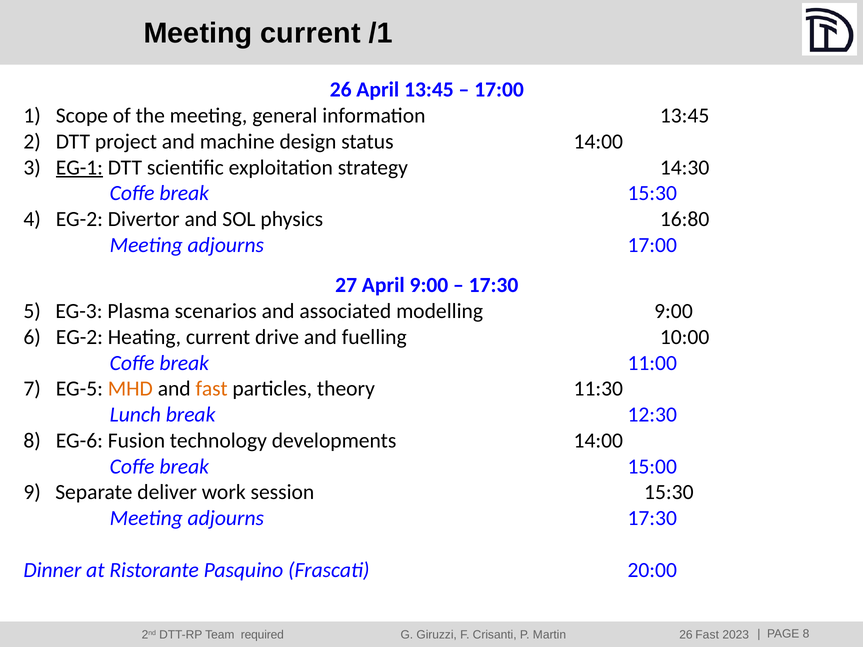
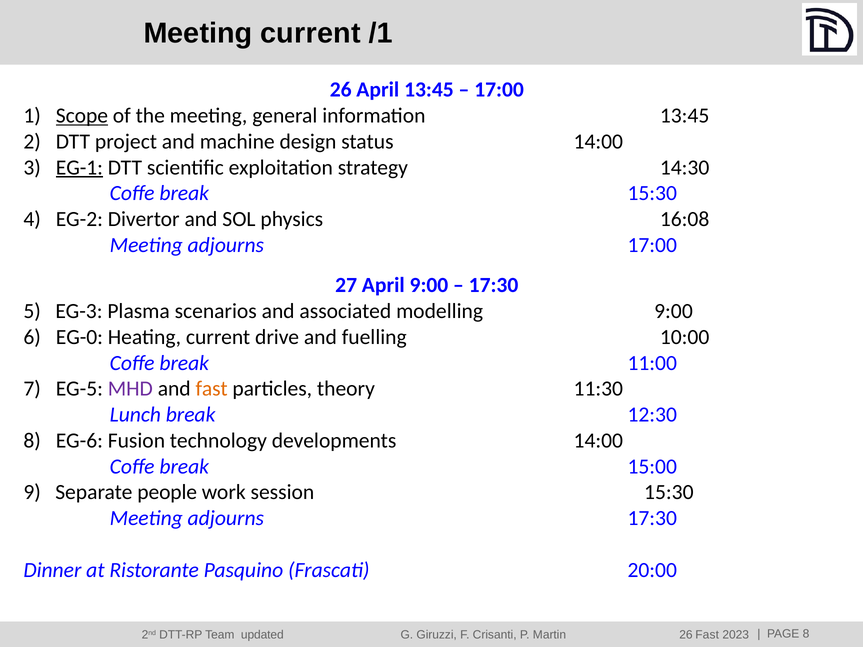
Scope underline: none -> present (82, 116)
16:80: 16:80 -> 16:08 (685, 219)
EG-2: EG-2 -> EG-0 (79, 337)
MHD colour: orange -> purple (130, 389)
deliver: deliver -> people (167, 493)
required: required -> updated (262, 635)
